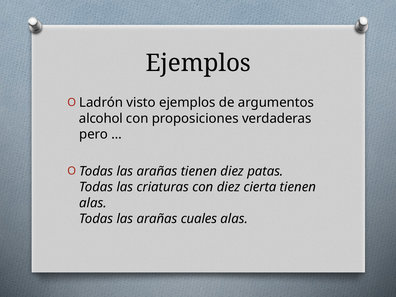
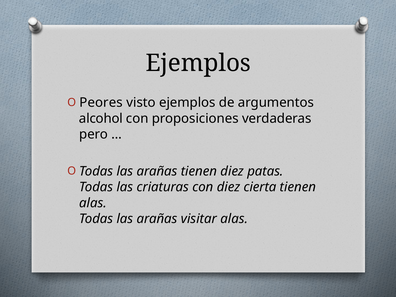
Ladrón: Ladrón -> Peores (101, 103)
cuales: cuales -> visitar (199, 219)
